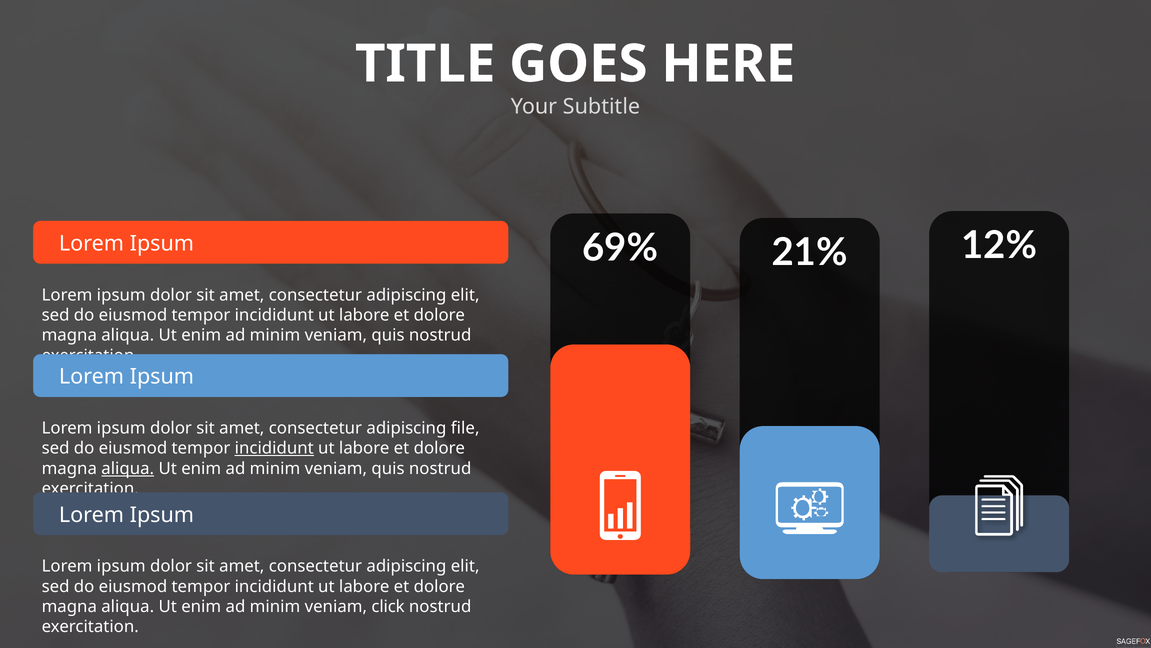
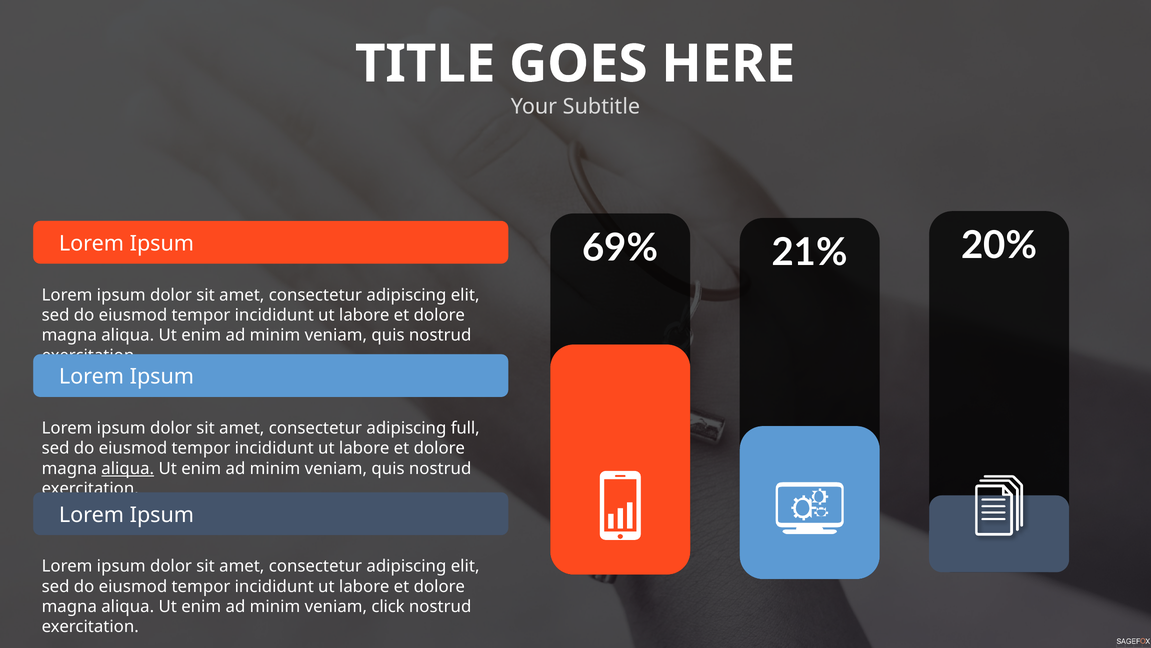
12%: 12% -> 20% (999, 245)
file: file -> full (465, 428)
incididunt underline: present -> none (274, 448)
